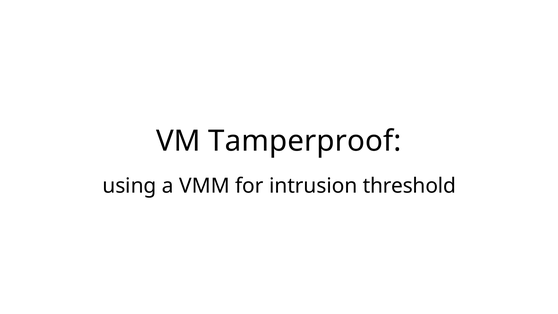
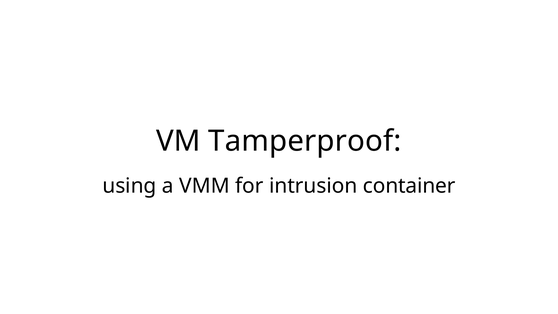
threshold: threshold -> container (409, 186)
